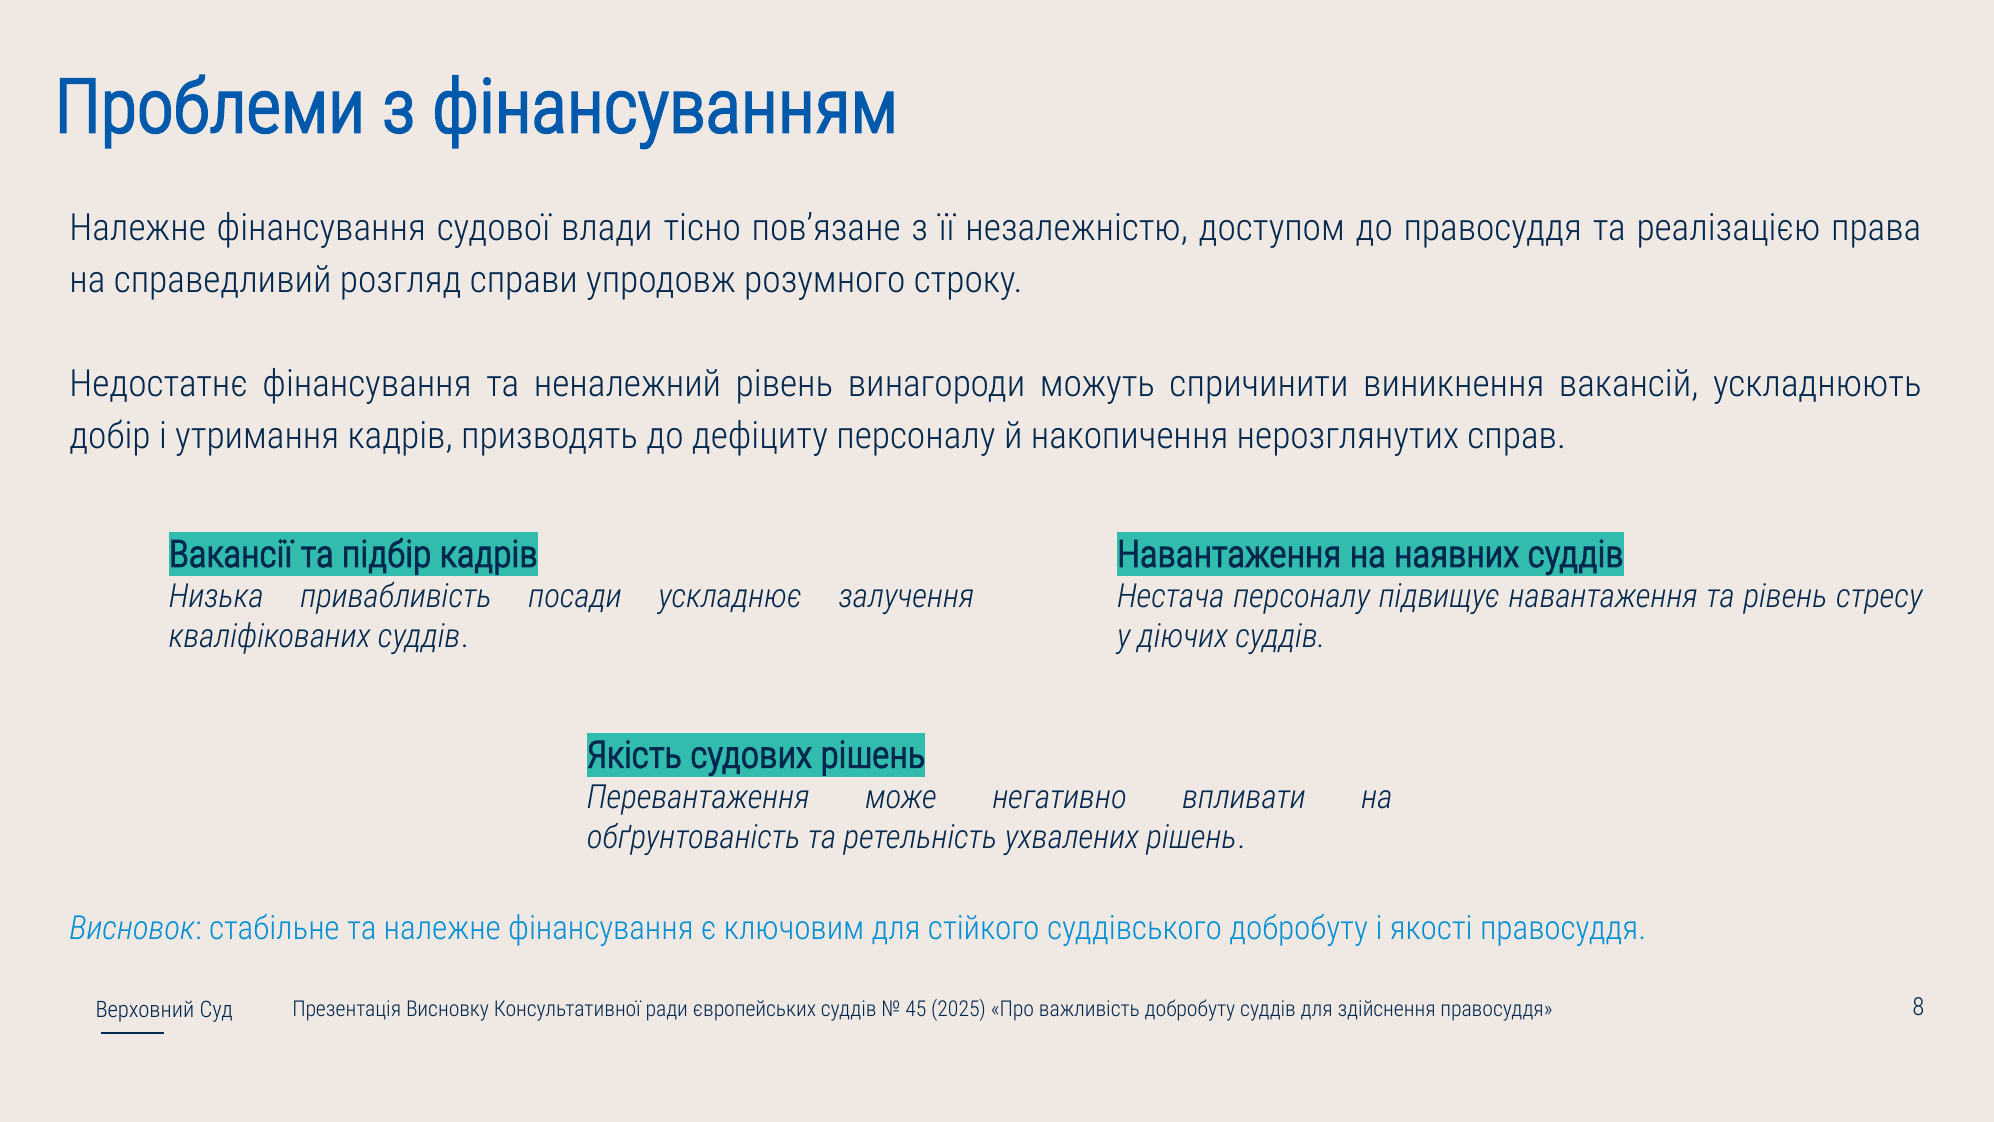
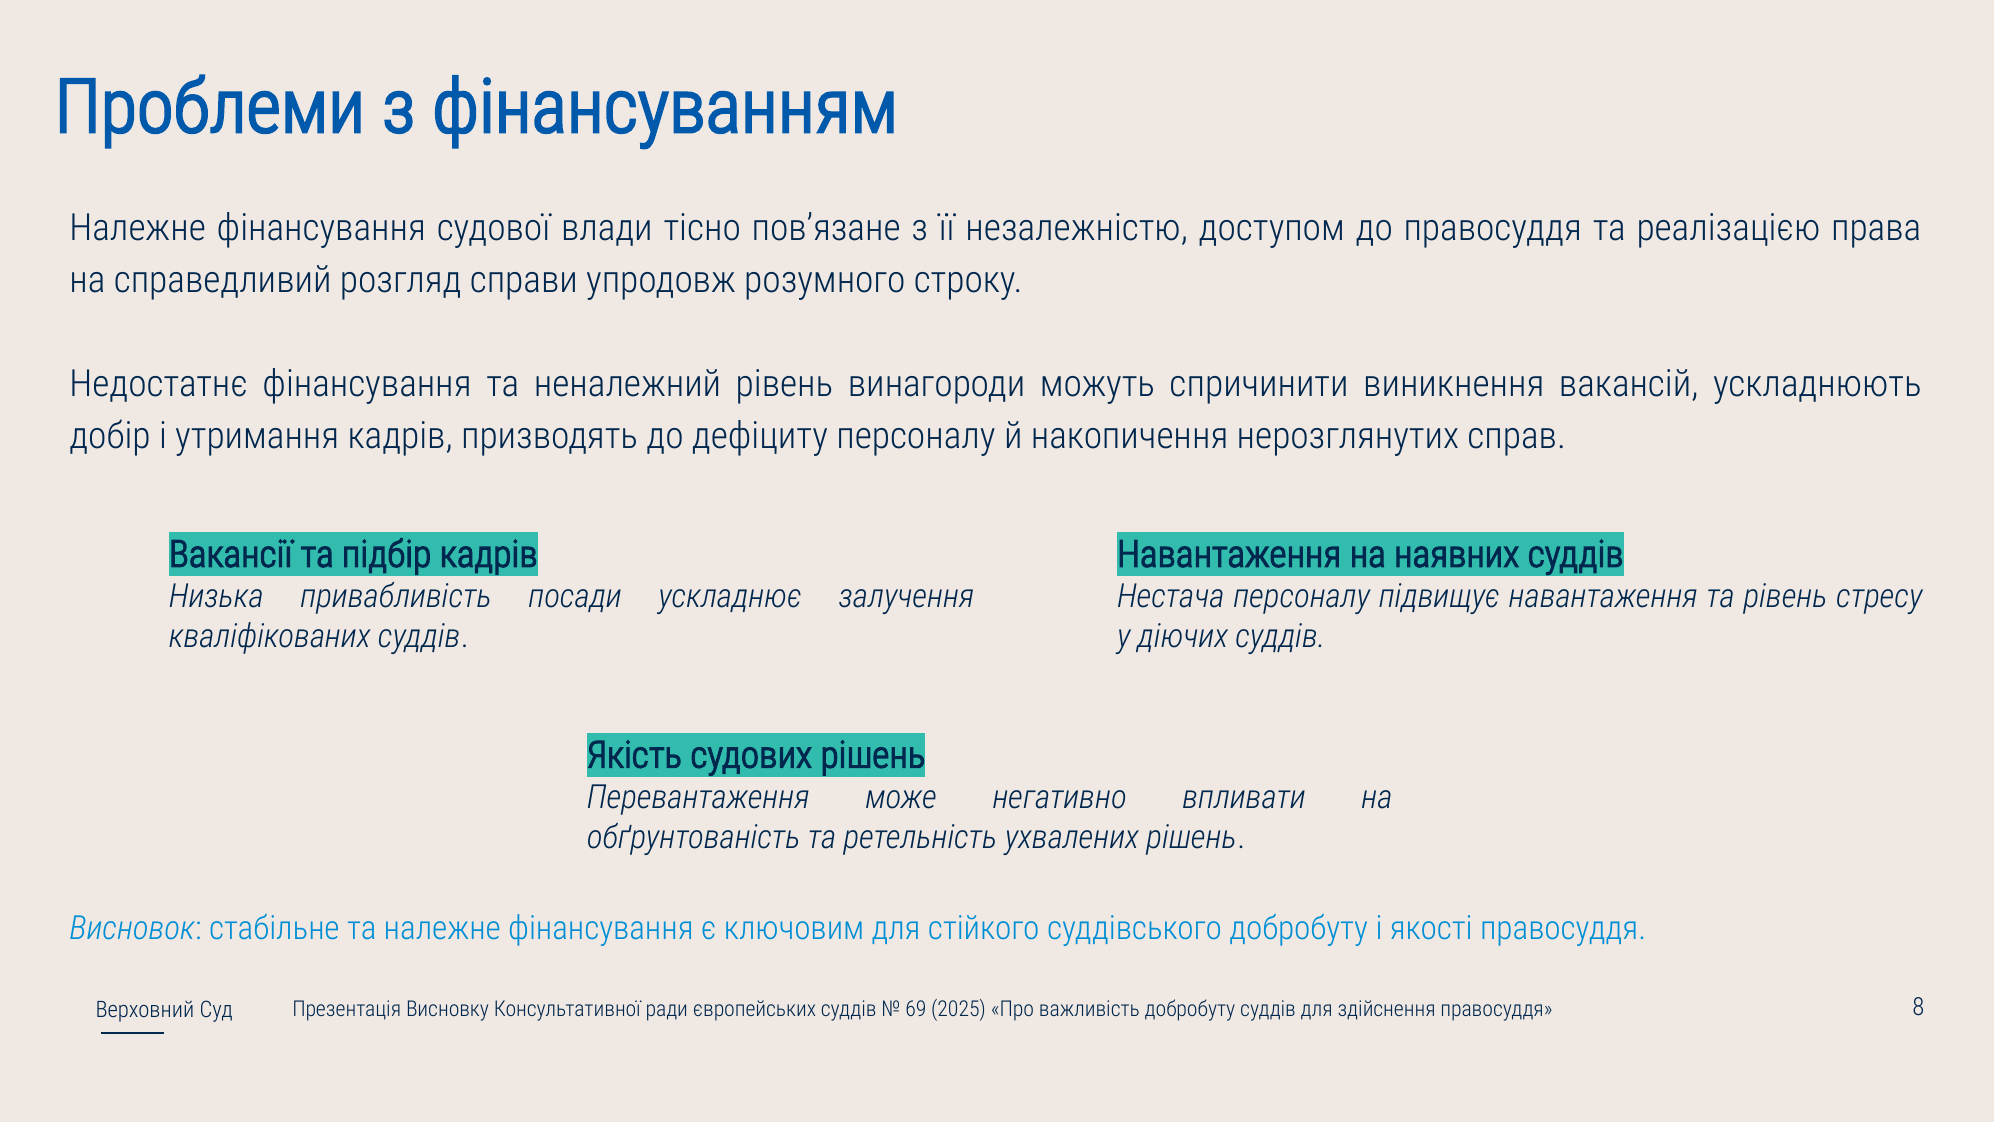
45: 45 -> 69 (916, 1009)
